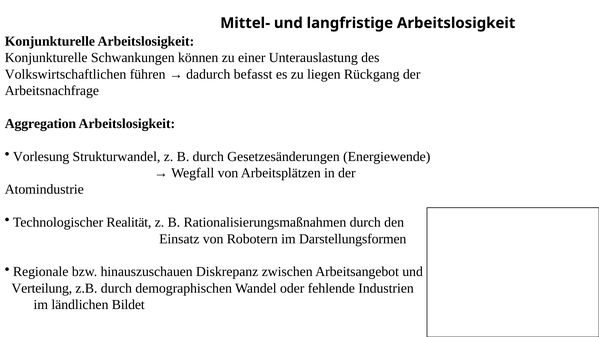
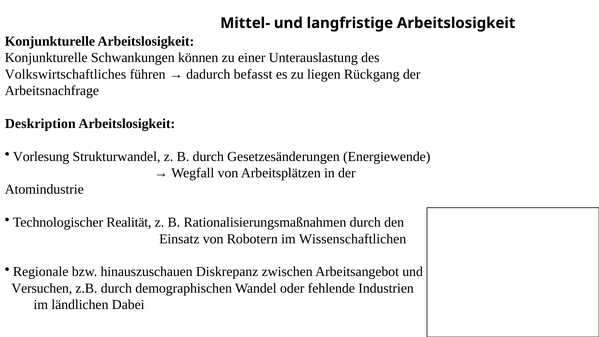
Volkswirtschaftlichen: Volkswirtschaftlichen -> Volkswirtschaftliches (66, 74)
Aggregation: Aggregation -> Deskription (40, 124)
Darstellungsformen: Darstellungsformen -> Wissenschaftlichen (353, 239)
Verteilung: Verteilung -> Versuchen (42, 288)
Bildet: Bildet -> Dabei (128, 305)
